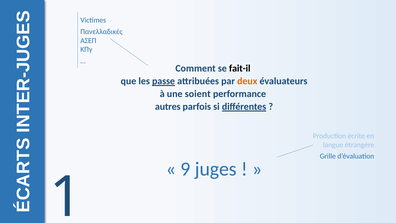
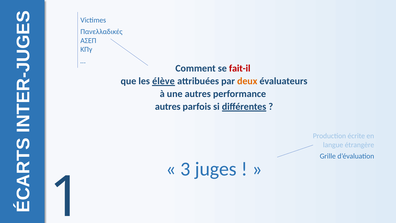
fait-il colour: black -> red (240, 68)
passe: passe -> élève (163, 81)
une soient: soient -> autres (198, 94)
9: 9 -> 3 (185, 169)
